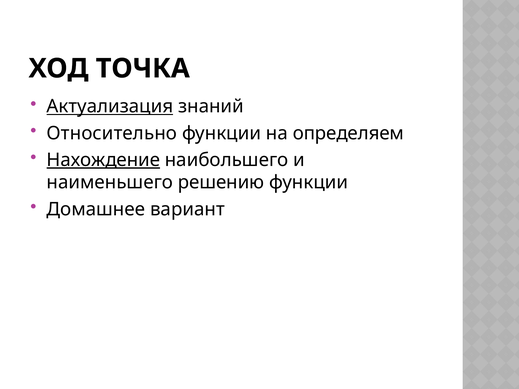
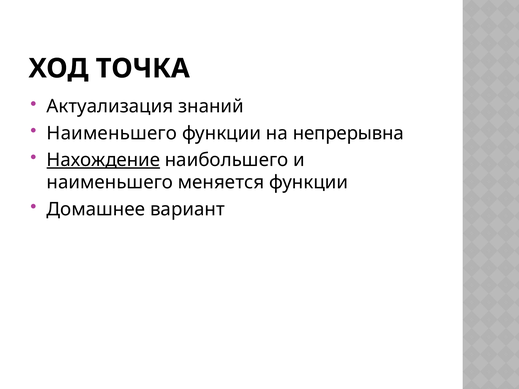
Актуализация underline: present -> none (110, 106)
Относительно: Относительно -> Наименьшего (112, 133)
определяем: определяем -> непрерывна (348, 133)
решению: решению -> меняется (221, 183)
